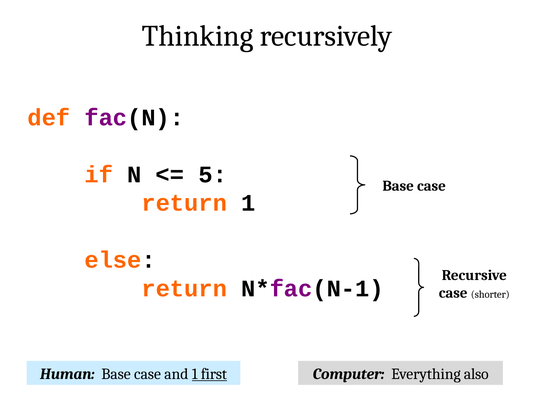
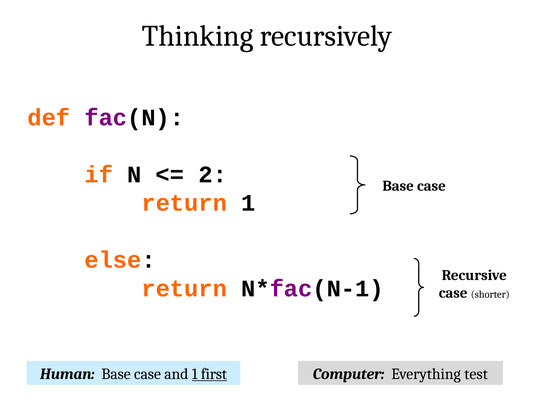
5: 5 -> 2 (213, 174)
also: also -> test (476, 374)
